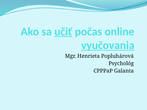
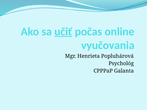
vyučovania underline: present -> none (108, 45)
